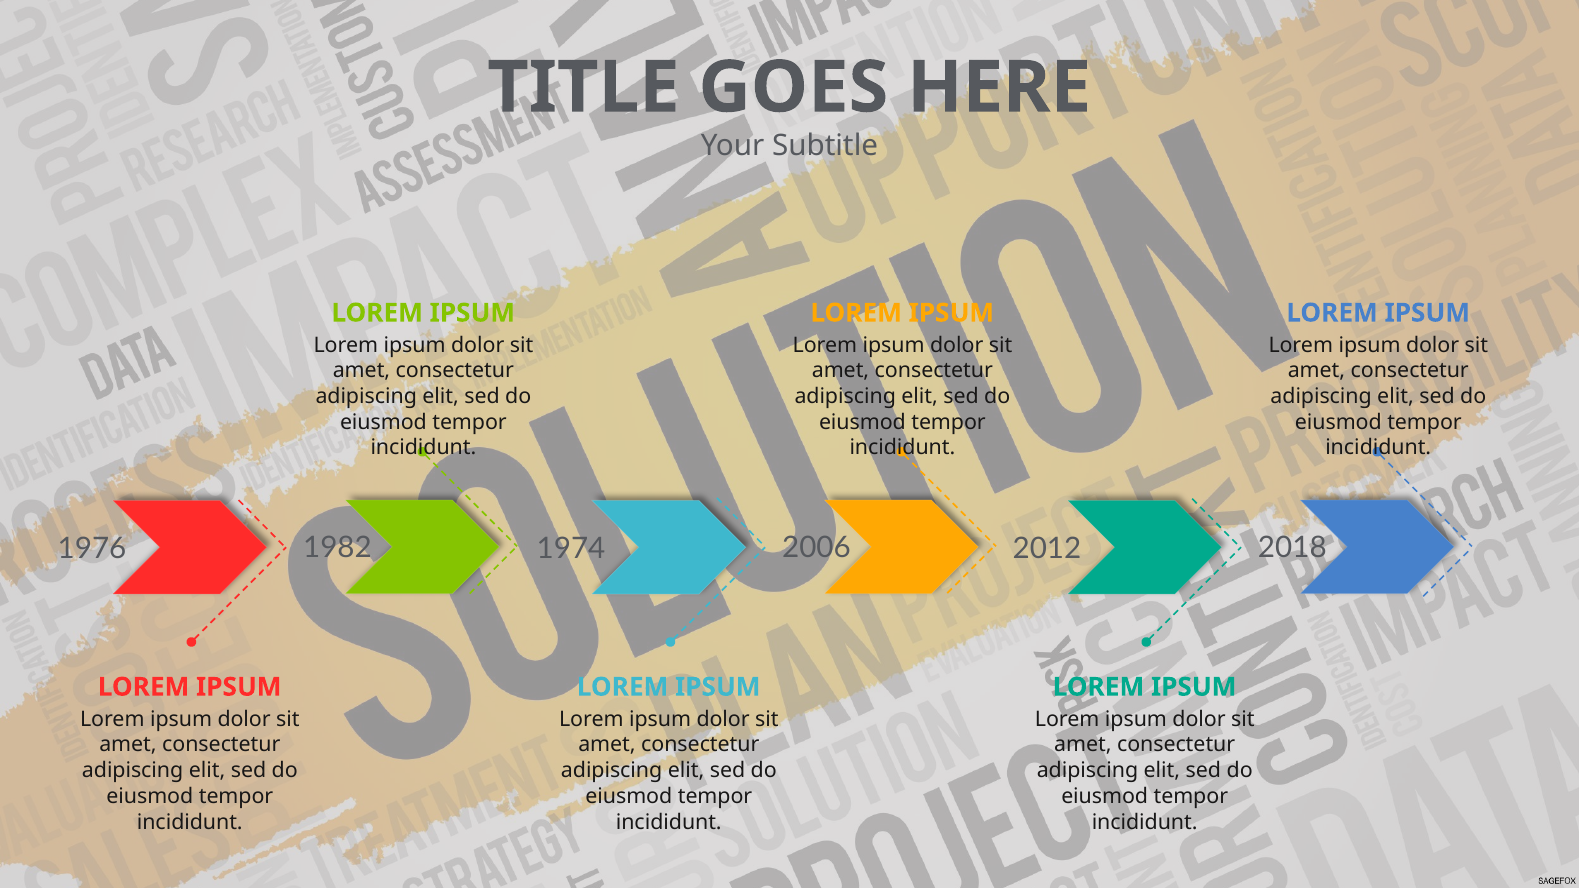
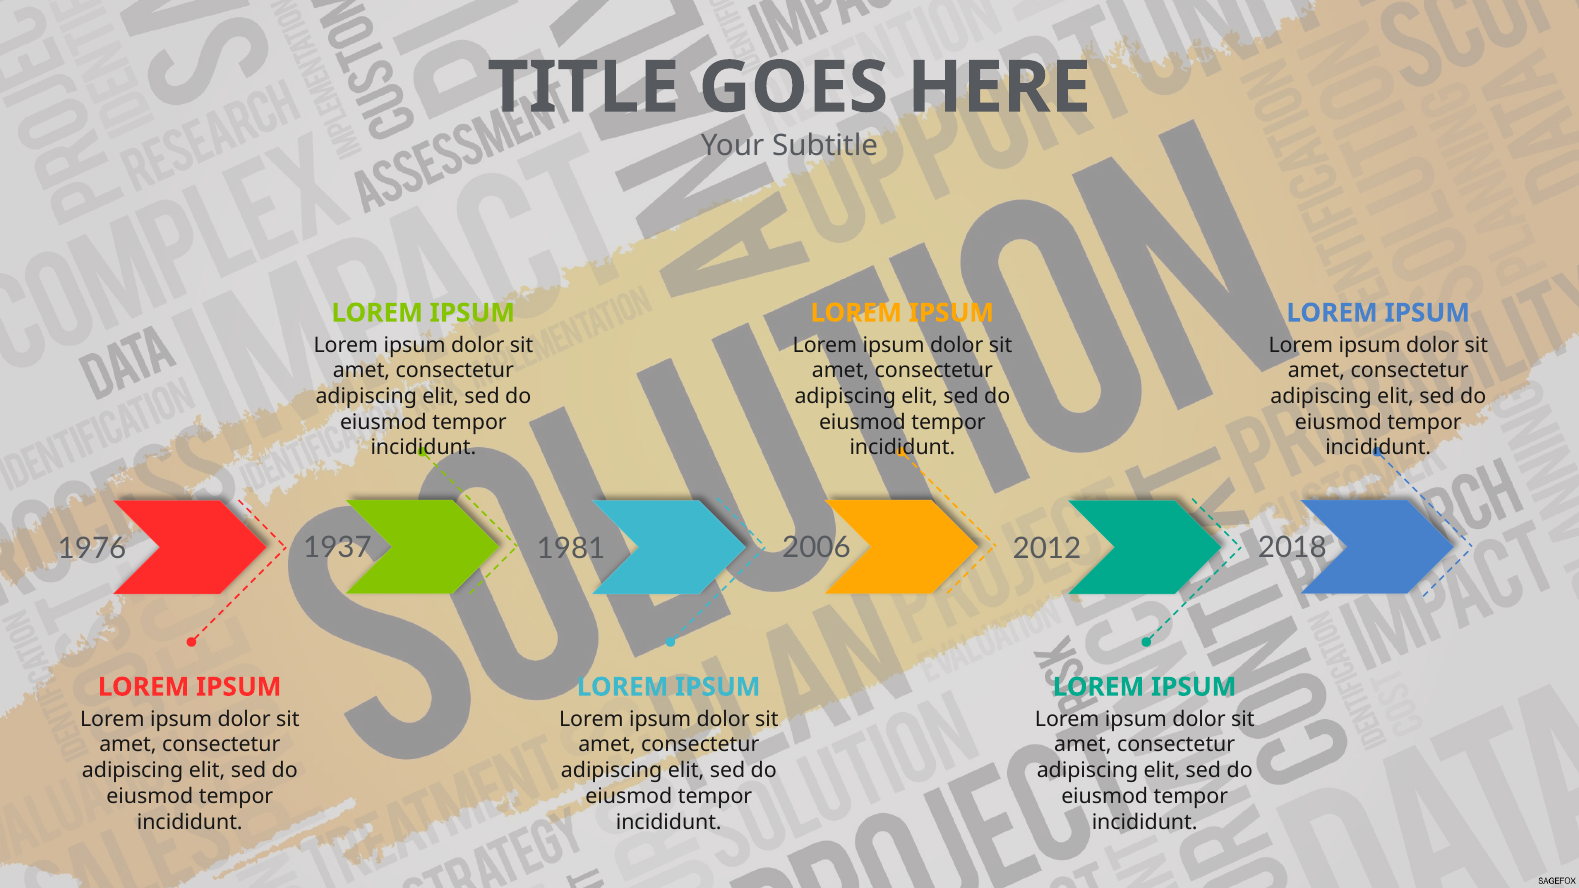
1982: 1982 -> 1937 (337, 548)
1974: 1974 -> 1981 (571, 549)
